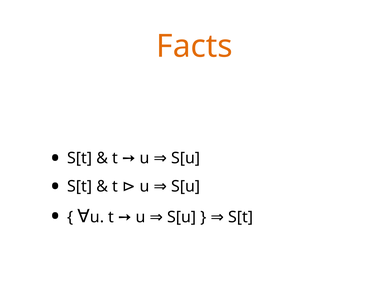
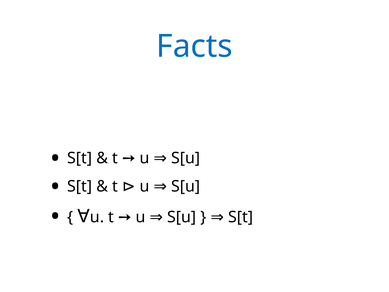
Facts colour: orange -> blue (194, 46)
